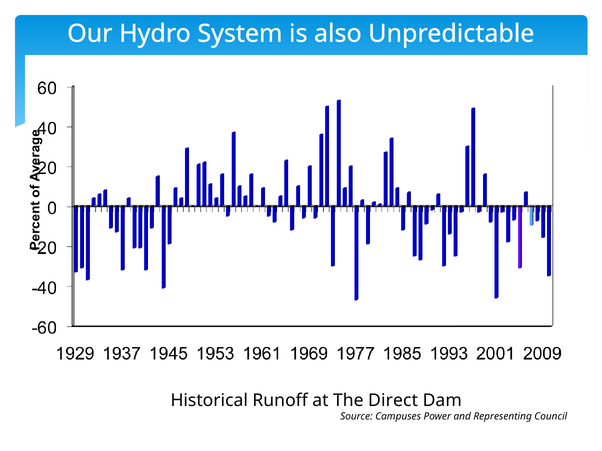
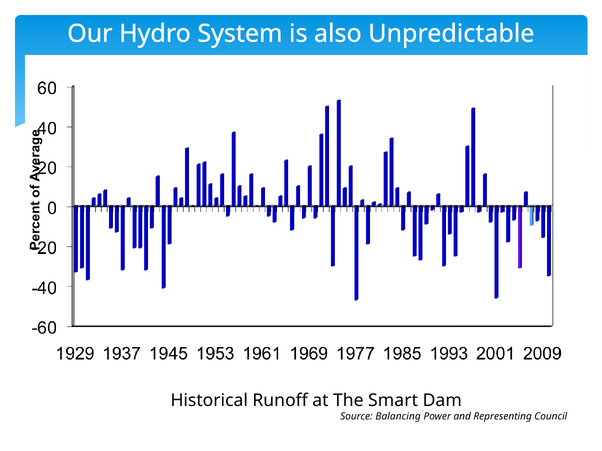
Direct: Direct -> Smart (393, 401)
Campuses: Campuses -> Balancing (398, 417)
